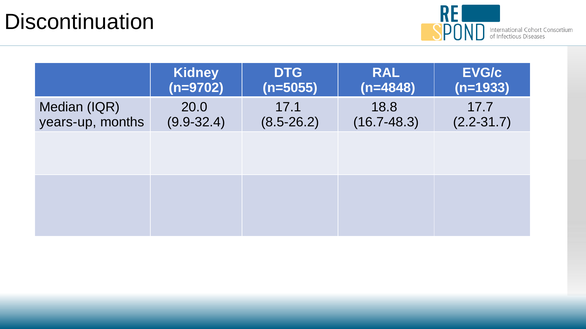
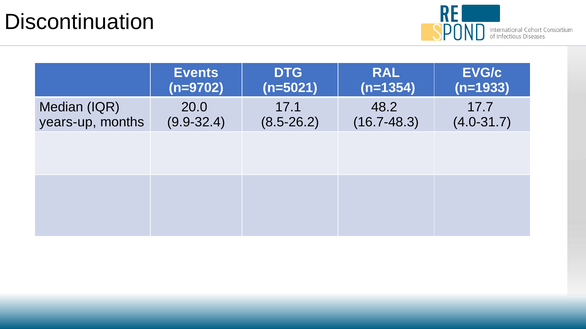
Kidney: Kidney -> Events (196, 73)
n=5055: n=5055 -> n=5021 (290, 88)
n=4848: n=4848 -> n=1354 (388, 88)
18.8: 18.8 -> 48.2 (384, 107)
2.2-31.7: 2.2-31.7 -> 4.0-31.7 (482, 122)
